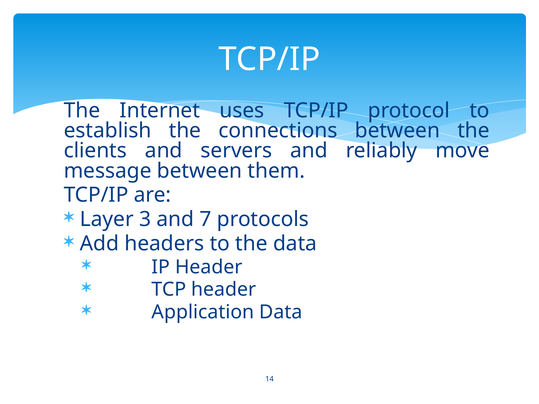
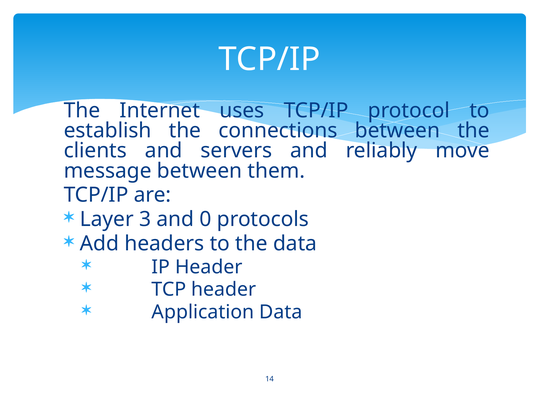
7: 7 -> 0 (206, 219)
